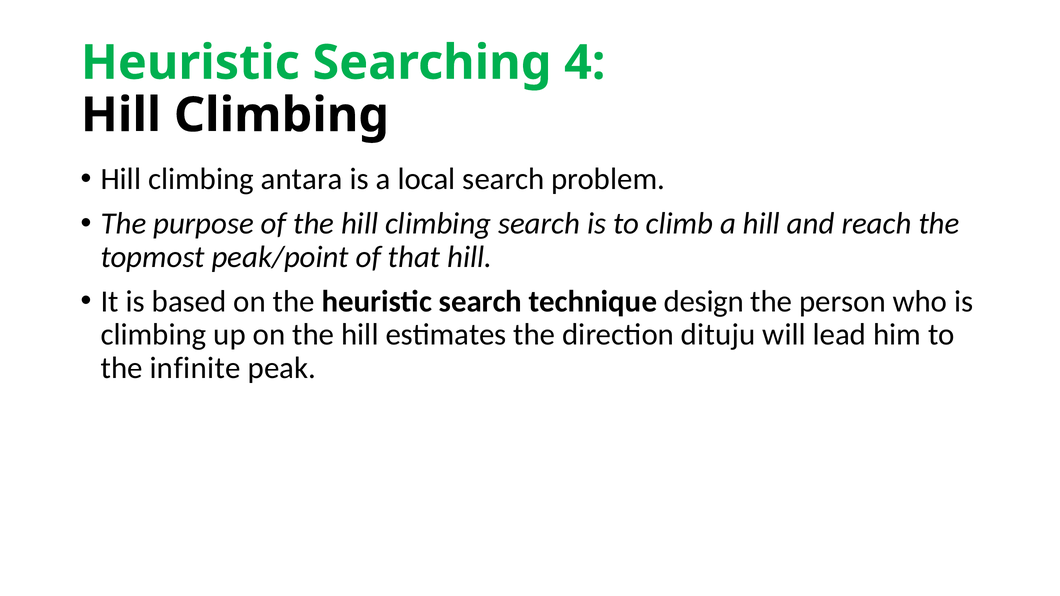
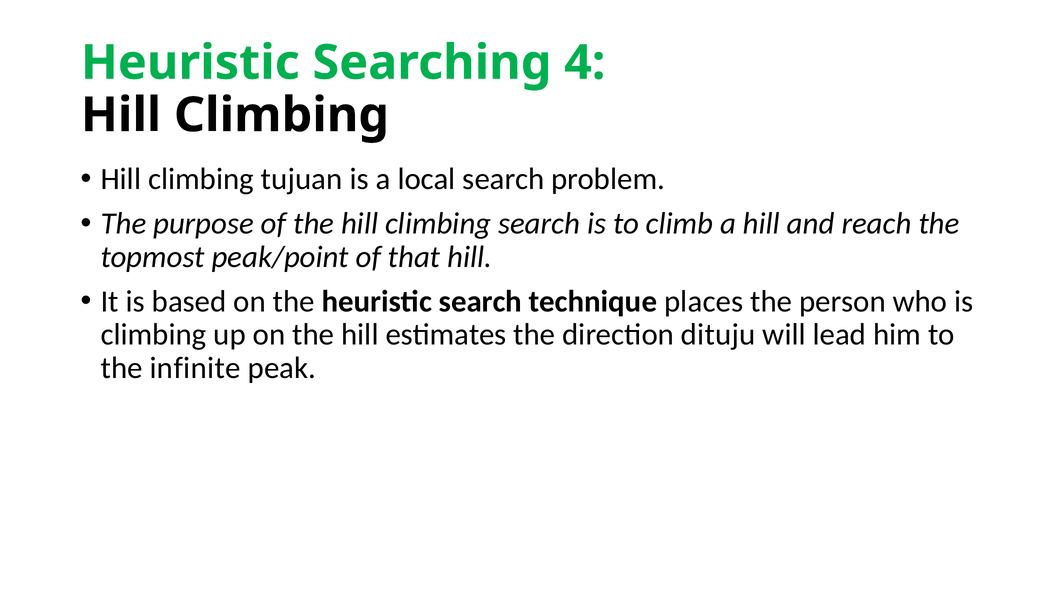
antara: antara -> tujuan (302, 179)
design: design -> places (704, 302)
